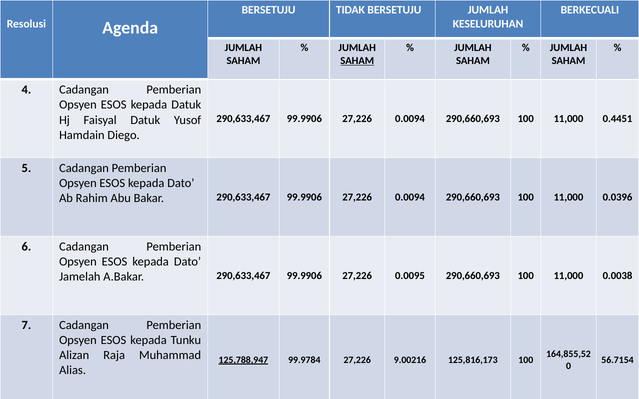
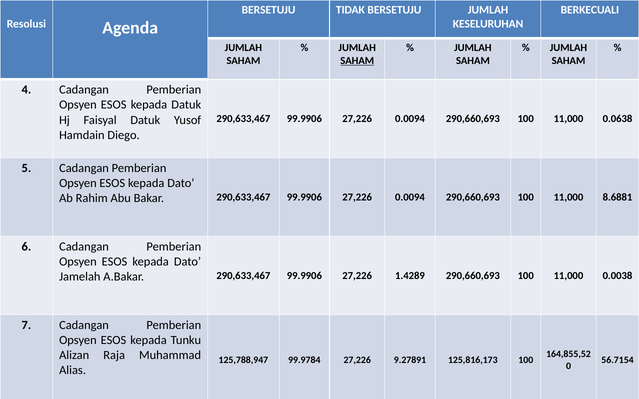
0.4451: 0.4451 -> 0.0638 (618, 119)
0.0396: 0.0396 -> 8.6881 (618, 197)
0.0095: 0.0095 -> 1.4289 (410, 276)
125,788,947 underline: present -> none (243, 360)
9.00216: 9.00216 -> 9.27891 (410, 360)
